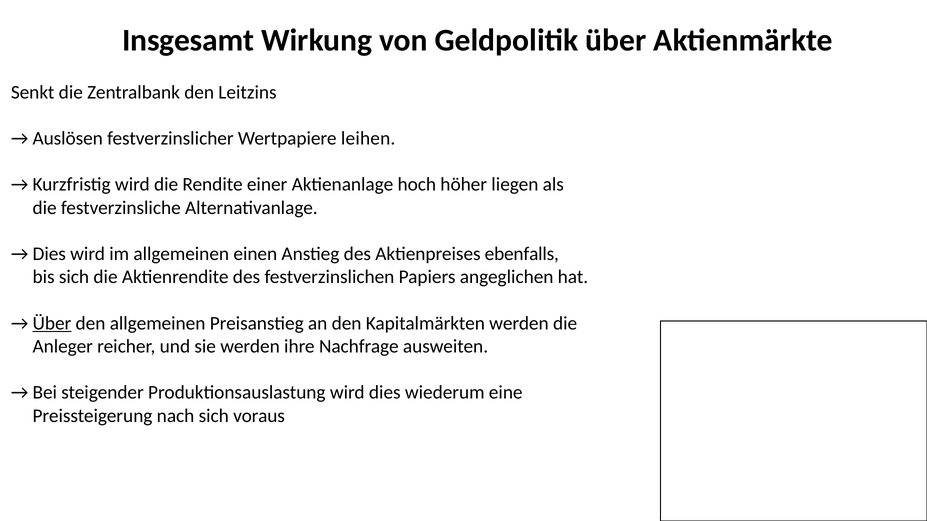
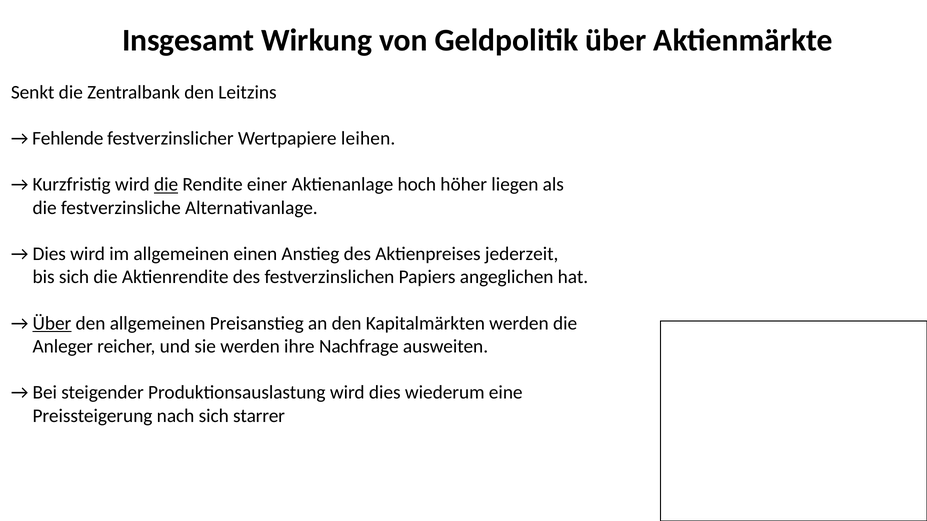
Auslösen: Auslösen -> Fehlende (68, 138)
die underline: none -> present (166, 185)
ebenfalls: ebenfalls -> jederzeit (522, 254)
voraus: voraus -> starrer (259, 416)
